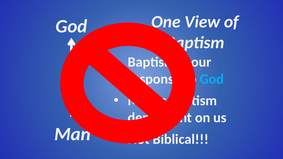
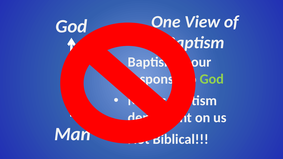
God colour: light blue -> light green (212, 79)
